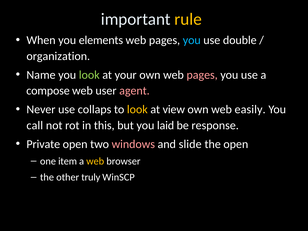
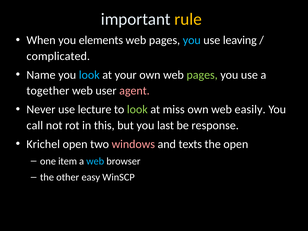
double: double -> leaving (240, 40)
organization: organization -> complicated (58, 56)
look colour: light green -> light blue (89, 75)
pages colour: pink -> light green (202, 75)
compose: compose -> together (48, 91)
collaps: collaps -> lecture (95, 109)
look colour: yellow -> light green (137, 109)
view: view -> miss (174, 109)
laid: laid -> last (166, 125)
Private: Private -> Krichel (43, 144)
slide: slide -> texts (190, 144)
web colour: yellow -> light blue (95, 161)
truly: truly -> easy (91, 177)
